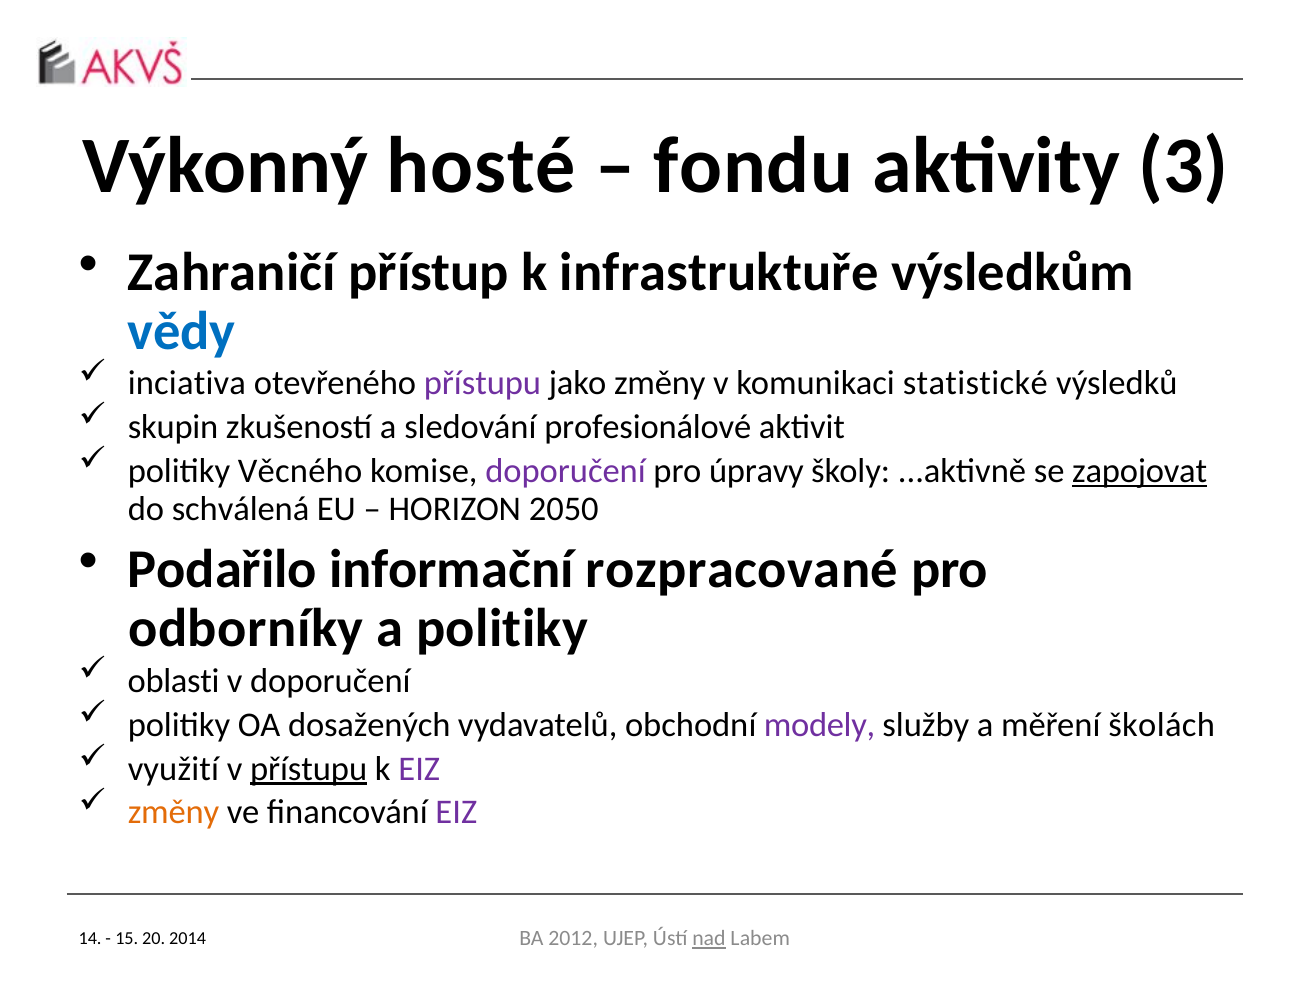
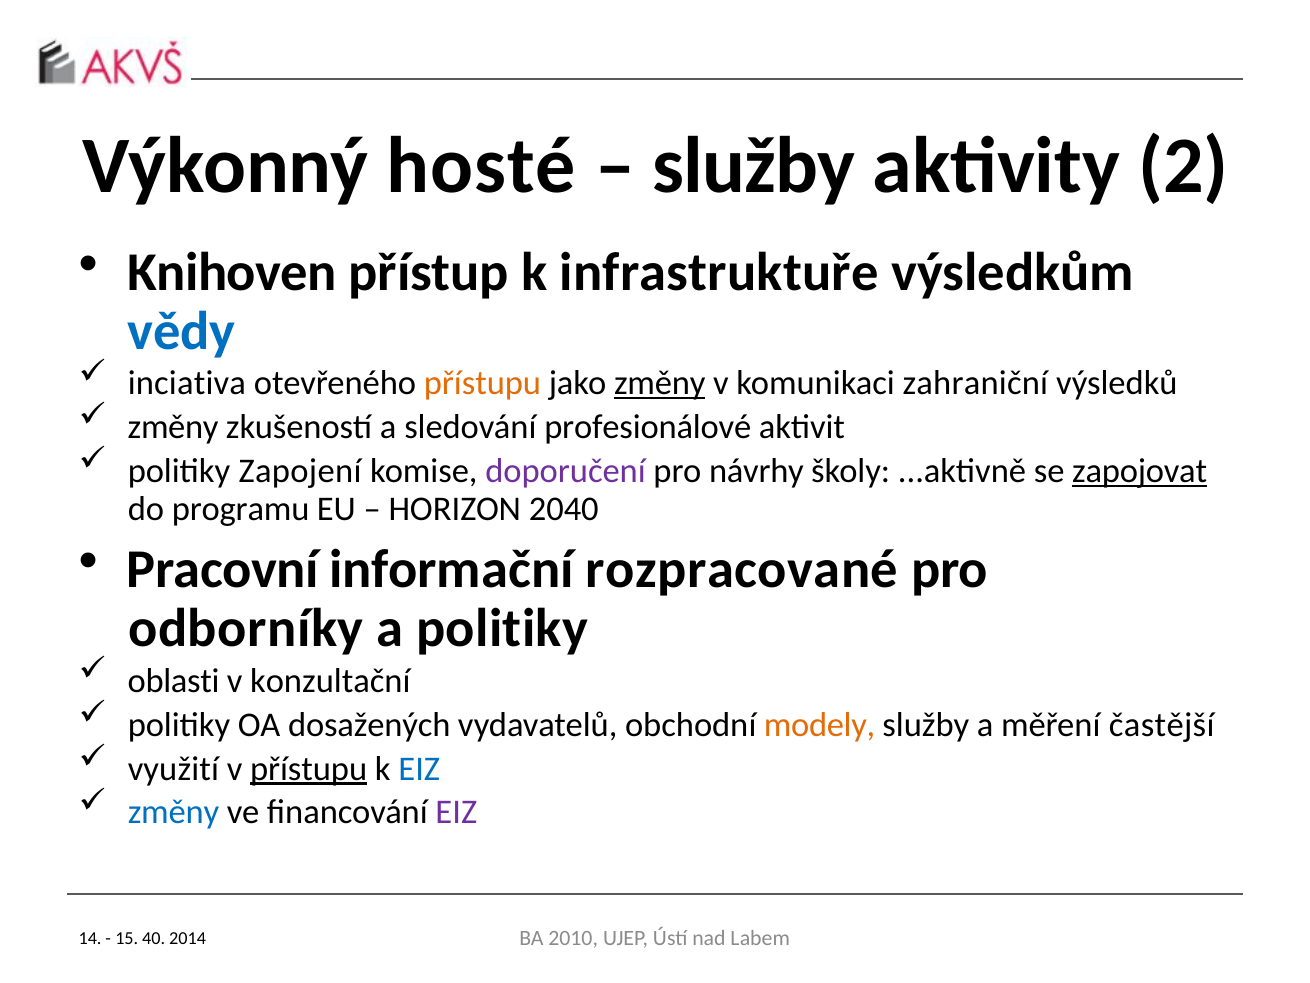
fondu: fondu -> služby (754, 166)
3: 3 -> 2 (1183, 166)
Zahraničí: Zahraničí -> Knihoven (232, 272)
přístupu colour: purple -> orange (482, 383)
změny underline: none -> present (660, 383)
statistické: statistické -> zahraniční (975, 383)
skupin: skupin -> změny (173, 427)
Věcného: Věcného -> Zapojení (300, 471)
úpravy: úpravy -> návrhy (756, 471)
schválená: schválená -> programu (241, 508)
2050: 2050 -> 2040 (564, 508)
Podařilo: Podařilo -> Pracovní (223, 570)
v doporučení: doporučení -> konzultační (330, 681)
modely colour: purple -> orange (820, 724)
školách: školách -> častější (1162, 724)
EIZ colour: purple -> blue (419, 768)
změny colour: orange -> blue (173, 812)
2012: 2012 -> 2010 (573, 938)
nad underline: present -> none (709, 938)
20: 20 -> 40 (154, 938)
